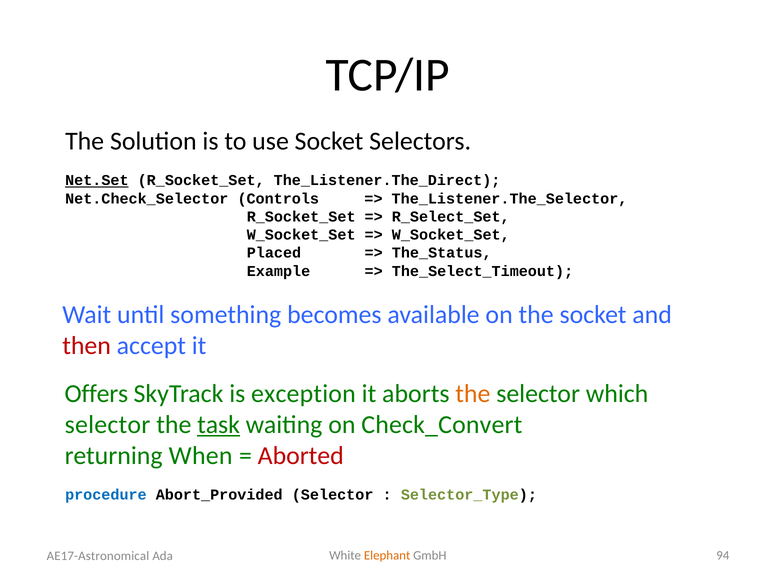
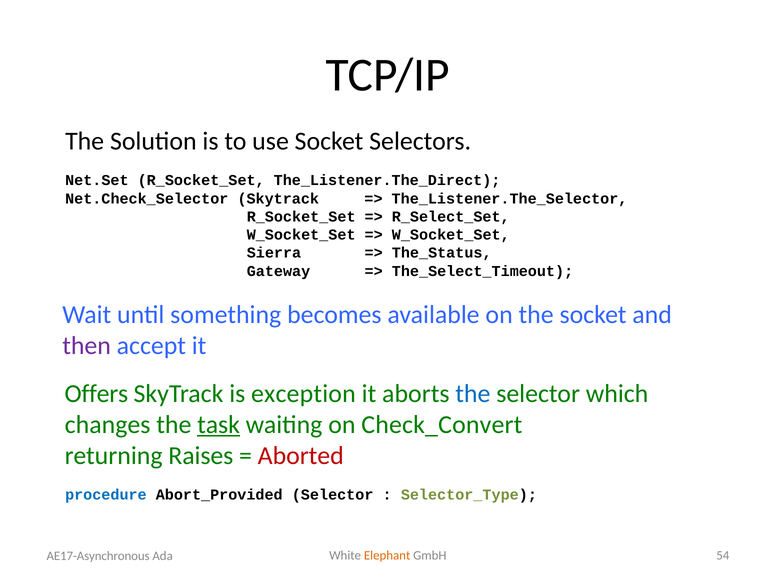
Net.Set underline: present -> none (97, 180)
Net.Check_Selector Controls: Controls -> Skytrack (278, 199)
Placed: Placed -> Sierra (274, 253)
Example: Example -> Gateway (278, 271)
then colour: red -> purple (87, 346)
the colour: orange -> blue (473, 394)
selector: selector -> changes (108, 425)
When: When -> Raises (201, 456)
94: 94 -> 54 (723, 556)
AE17-Astronomical: AE17-Astronomical -> AE17-Asynchronous (98, 556)
